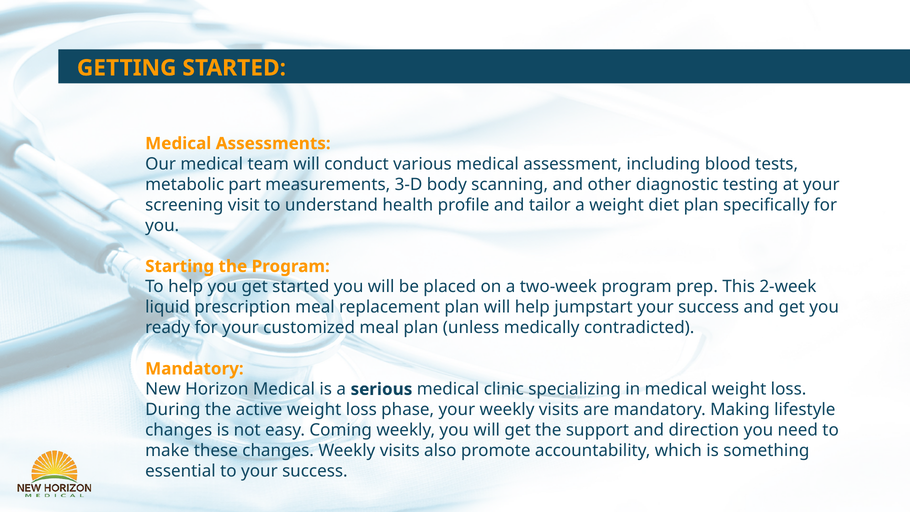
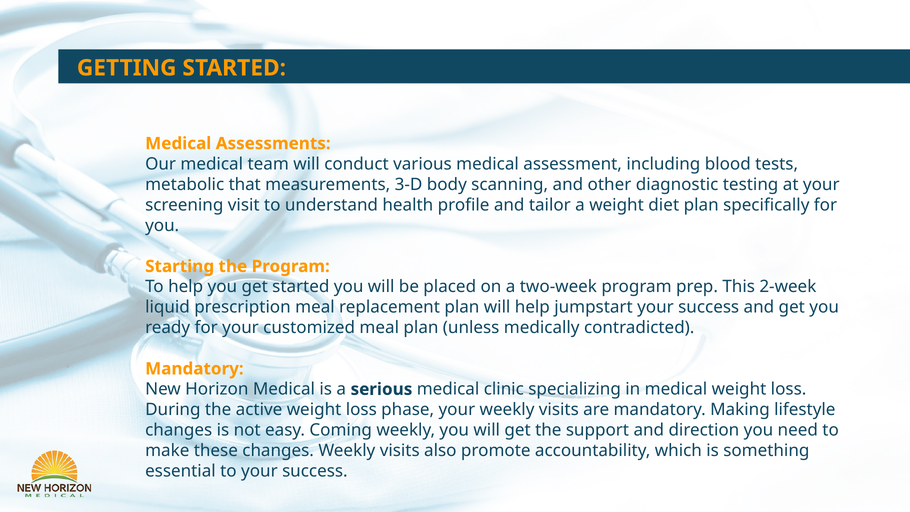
part: part -> that (245, 184)
